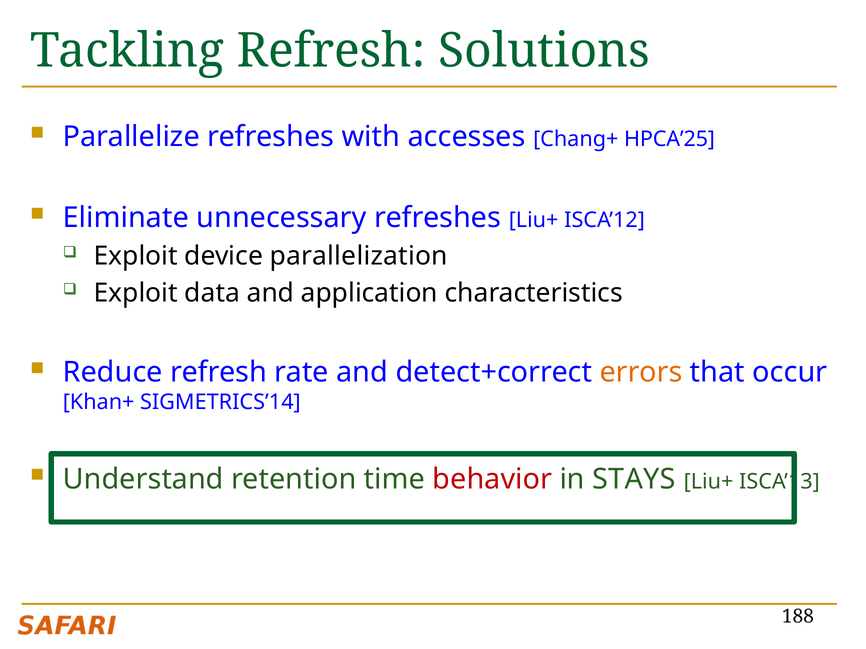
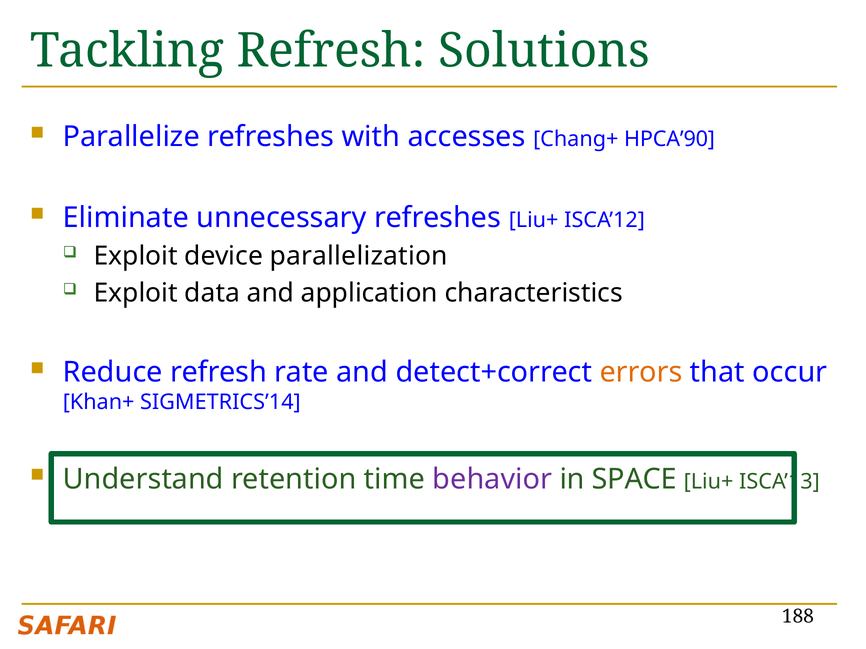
HPCA’25: HPCA’25 -> HPCA’90 (670, 139)
behavior colour: red -> purple (492, 479)
STAYS: STAYS -> SPACE (634, 479)
